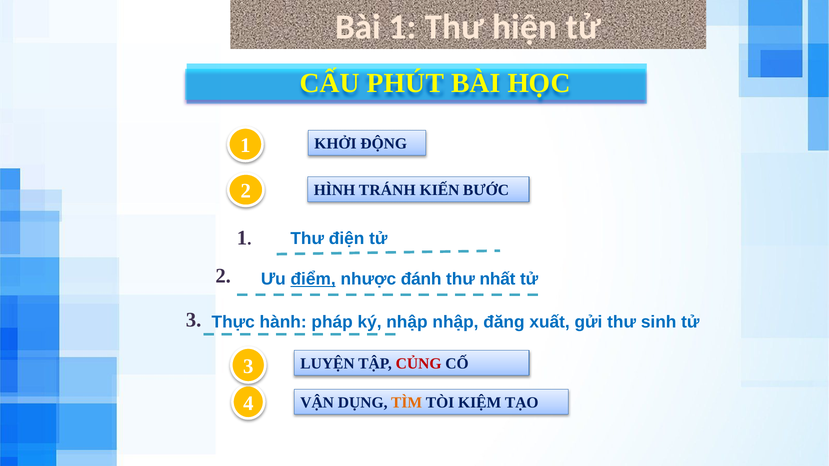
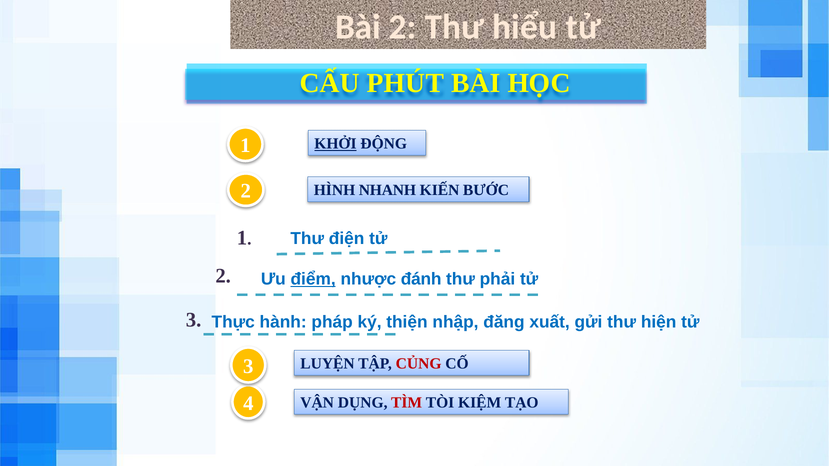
Bài 1: 1 -> 2 (403, 27)
hiện: hiện -> hiểu (525, 27)
KHỞI underline: none -> present (335, 144)
TRÁNH: TRÁNH -> NHANH (387, 190)
nhất: nhất -> phải (497, 279)
ký nhập: nhập -> thiện (407, 322)
sinh: sinh -> hiện (659, 322)
TÌM colour: orange -> red (407, 403)
